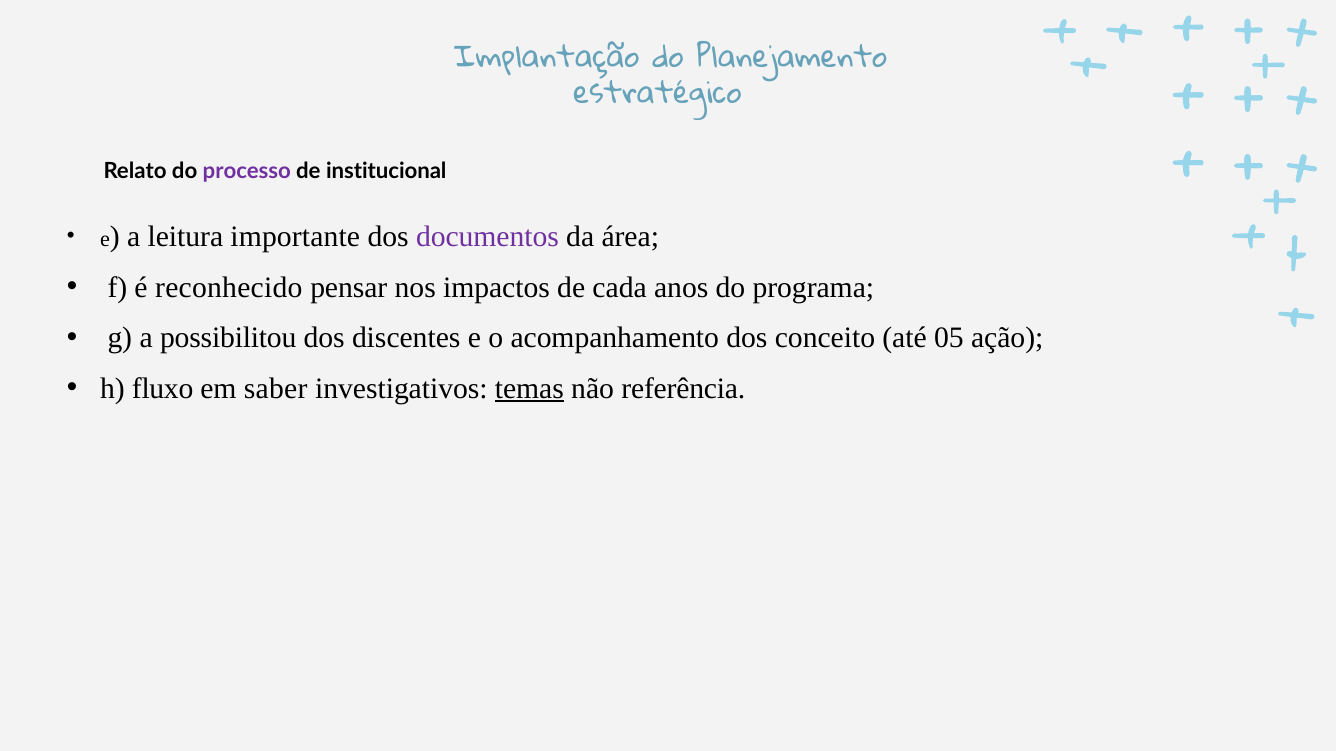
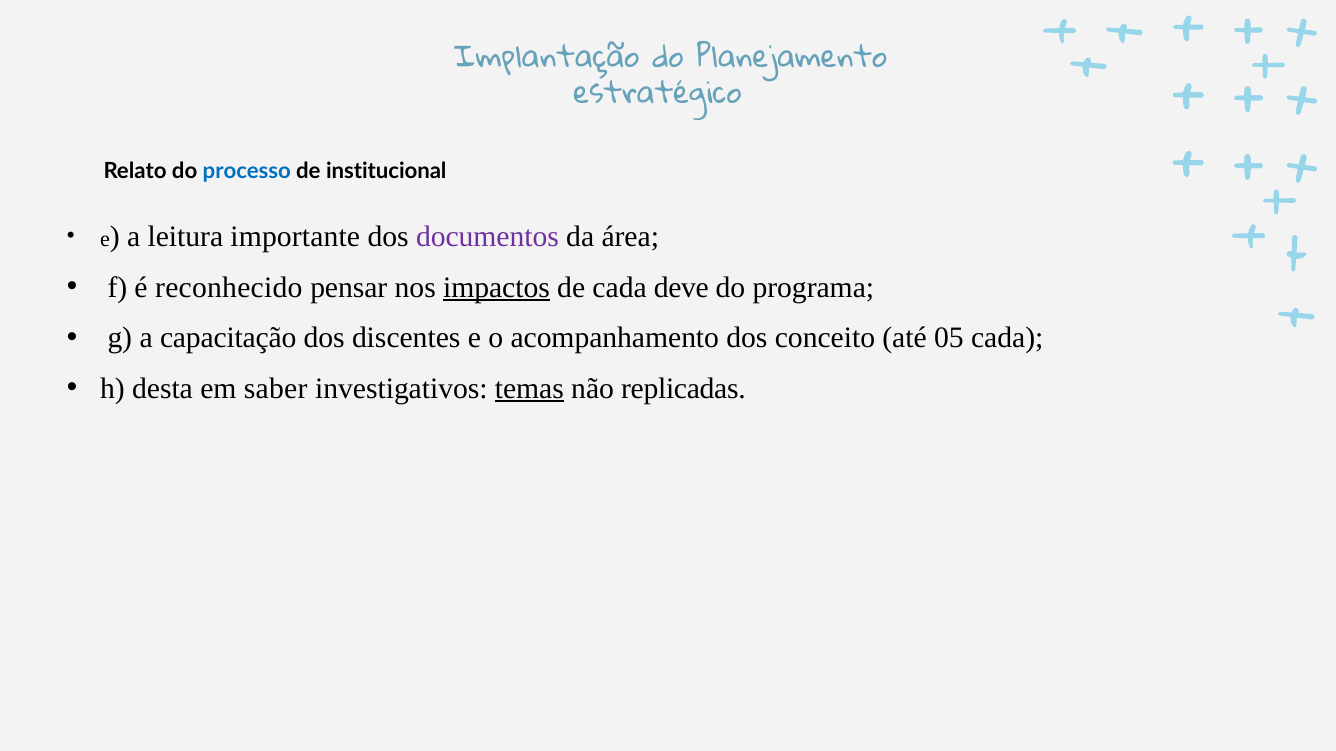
processo colour: purple -> blue (247, 172)
impactos underline: none -> present (497, 288)
anos: anos -> deve (681, 288)
possibilitou: possibilitou -> capacitação (228, 338)
05 ação: ação -> cada (1007, 338)
fluxo: fluxo -> desta (163, 389)
referência: referência -> replicadas (683, 389)
